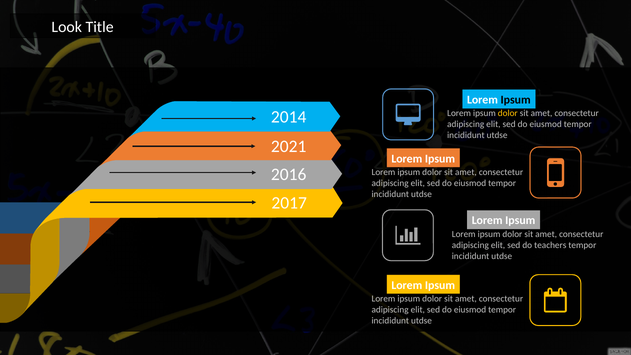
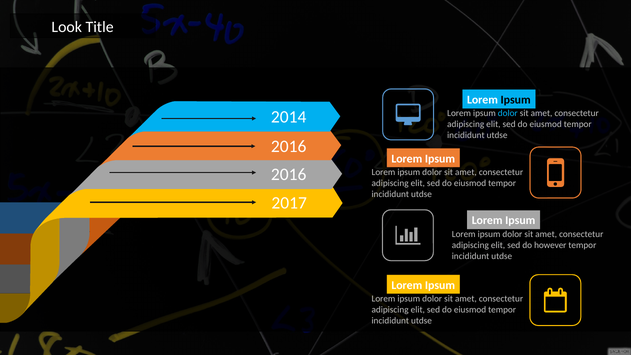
dolor colour: yellow -> light blue (508, 113)
2021: 2021 -> 2016 (289, 147)
teachers: teachers -> however (550, 245)
